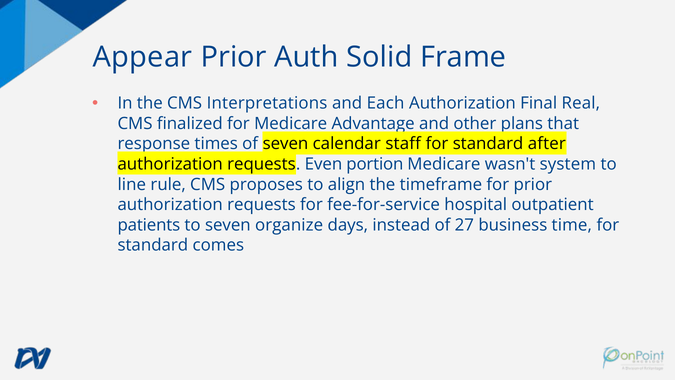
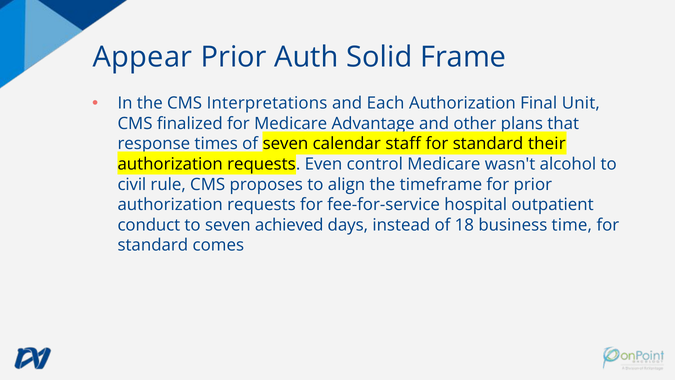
Real: Real -> Unit (581, 103)
after: after -> their (547, 144)
portion: portion -> control (375, 164)
system: system -> alcohol (568, 164)
line: line -> civil (132, 184)
patients: patients -> conduct (149, 225)
organize: organize -> achieved (289, 225)
27: 27 -> 18 (464, 225)
